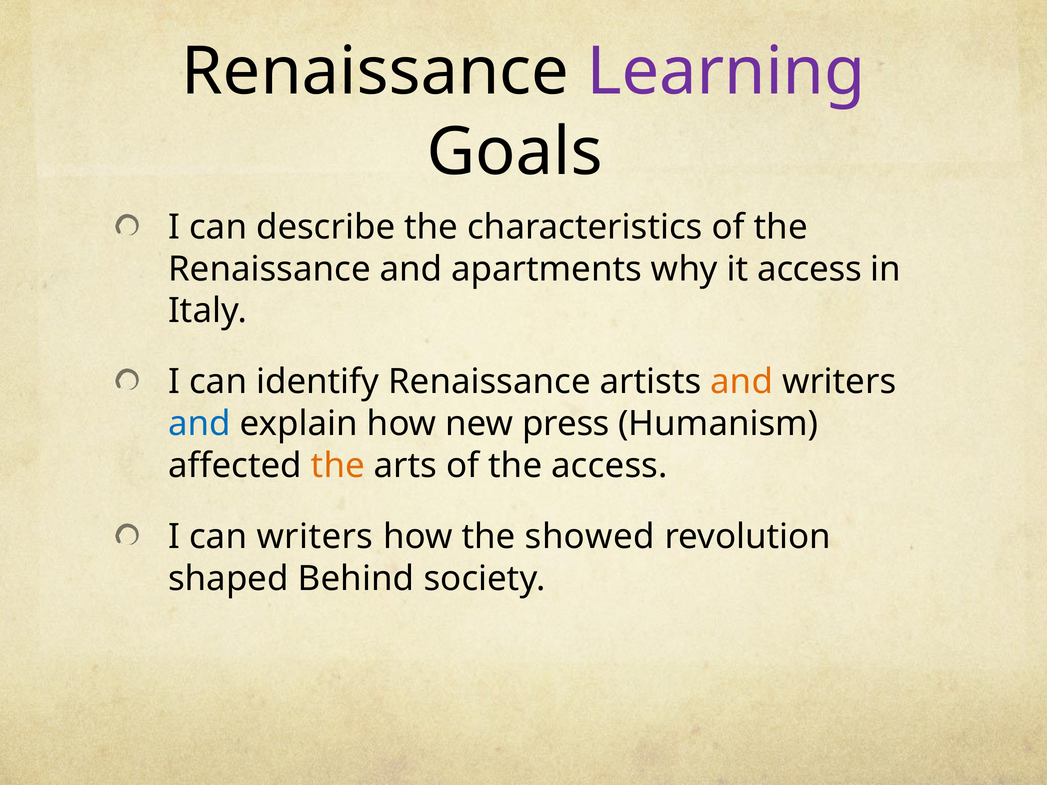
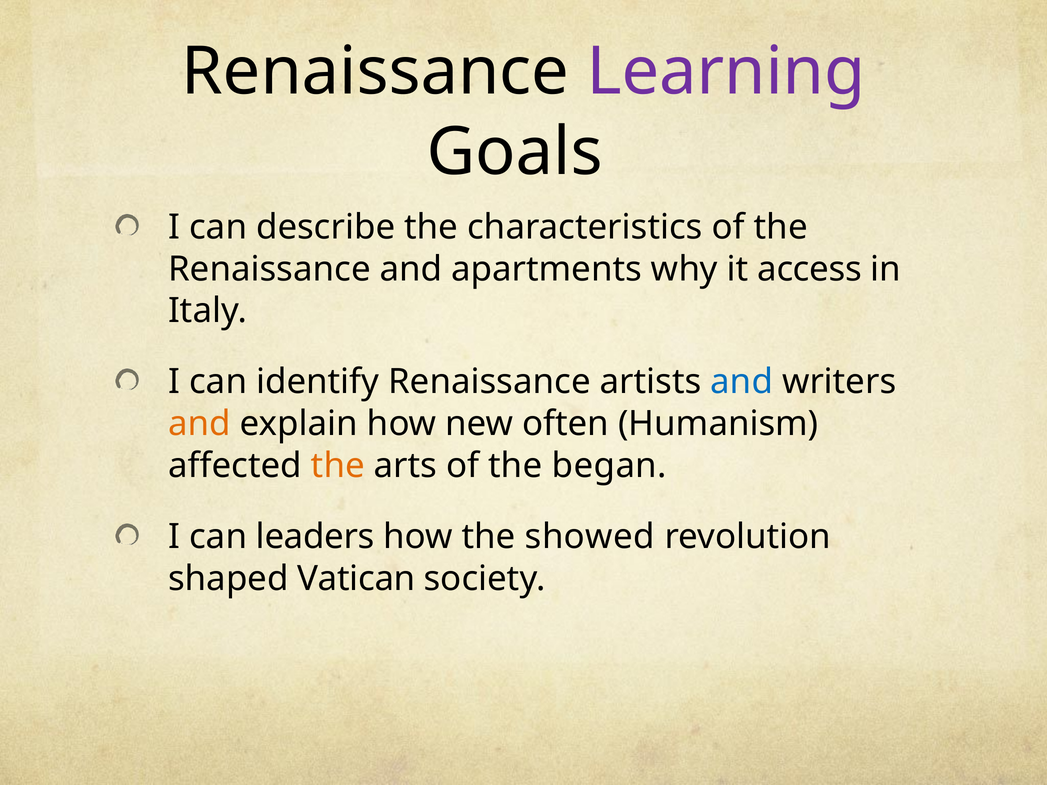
and colour: orange -> blue (742, 382)
and colour: blue -> orange (200, 424)
press: press -> often (566, 424)
the access: access -> began (609, 466)
can writers: writers -> leaders (315, 537)
Behind: Behind -> Vatican (356, 579)
